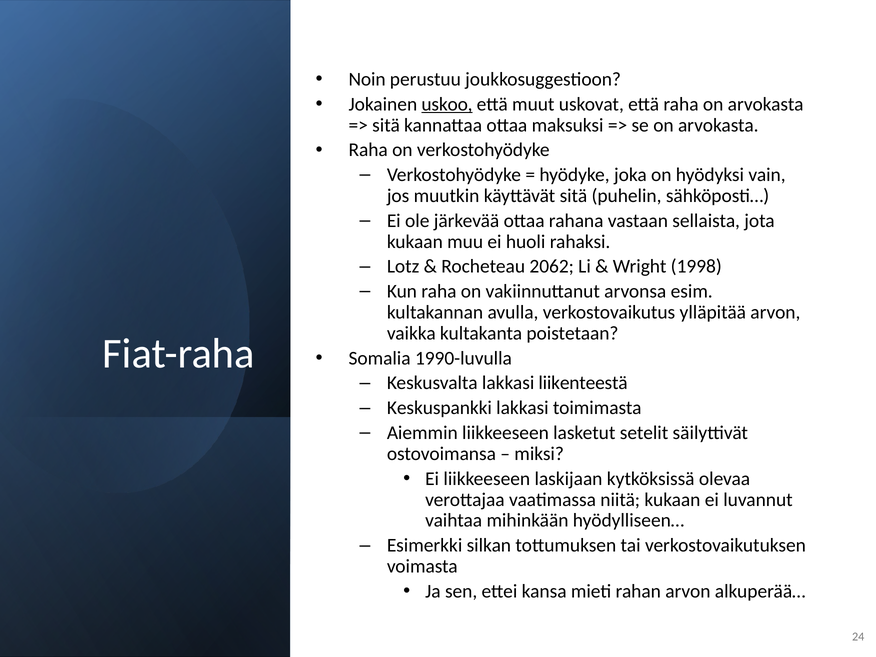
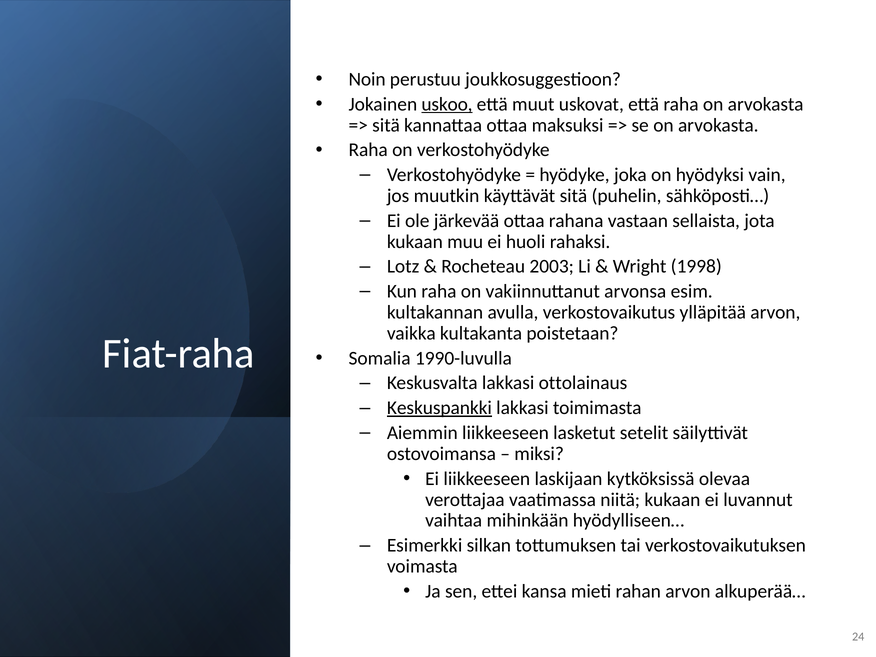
2062: 2062 -> 2003 (552, 267)
liikenteestä: liikenteestä -> ottolainaus (583, 383)
Keskuspankki underline: none -> present (439, 408)
